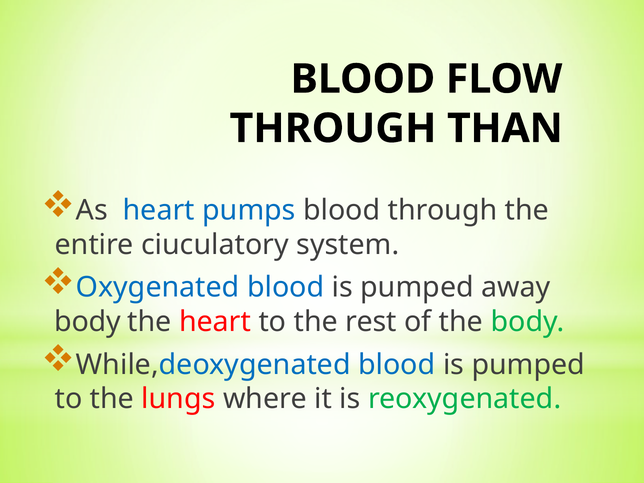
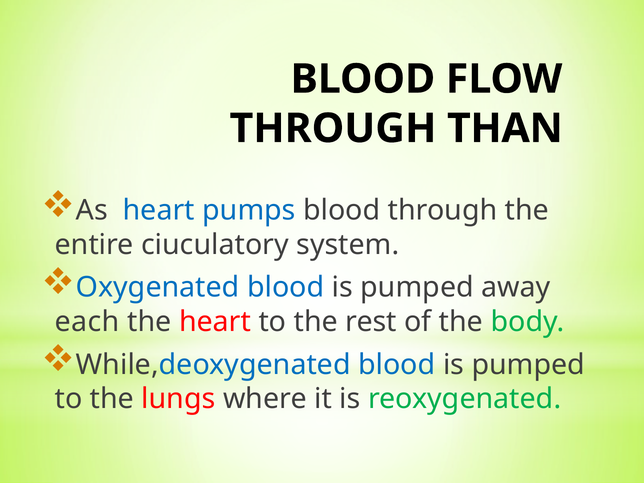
body: body -> each (87, 322)
